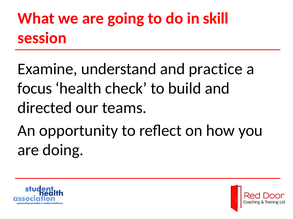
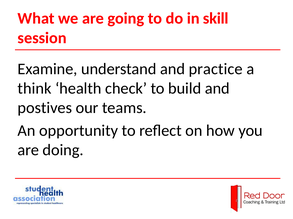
focus: focus -> think (35, 89)
directed: directed -> postives (45, 108)
